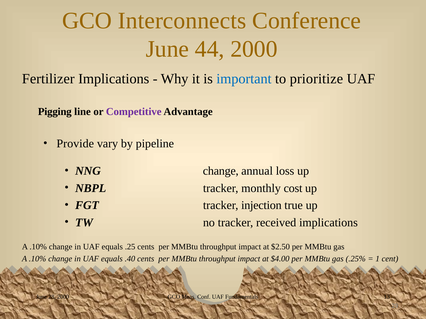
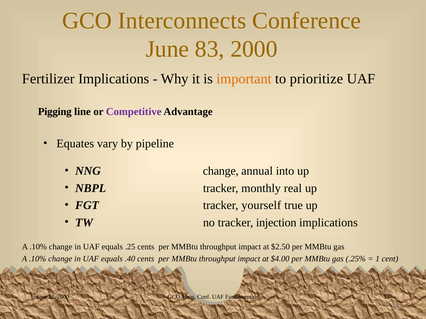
44: 44 -> 83 (210, 49)
important colour: blue -> orange (244, 79)
Provide: Provide -> Equates (75, 144)
loss: loss -> into (285, 171)
cost: cost -> real (293, 188)
injection: injection -> yourself (261, 206)
received: received -> injection (276, 223)
